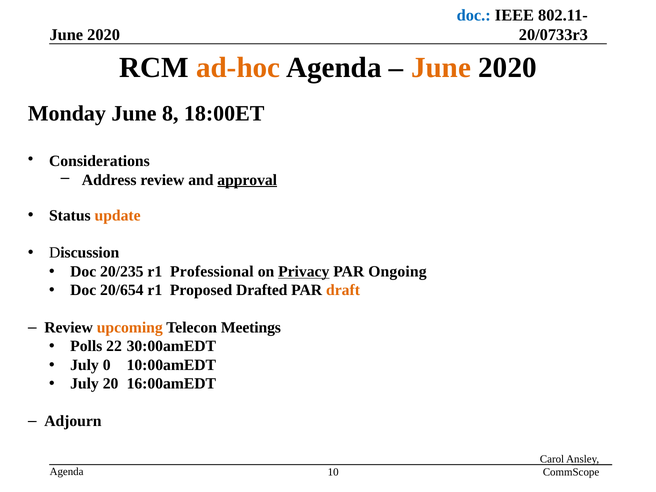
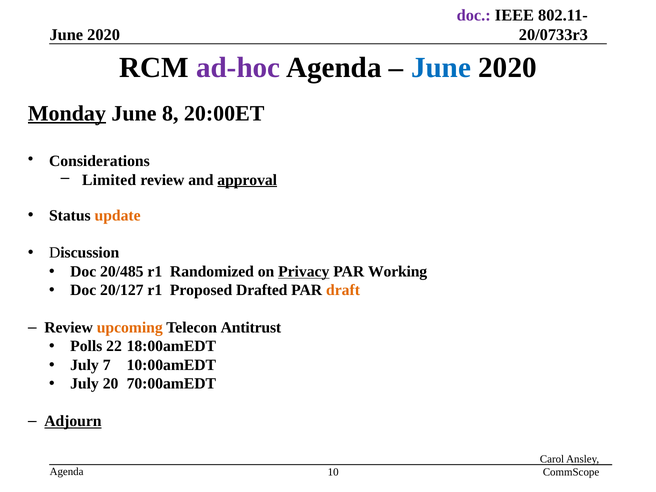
doc colour: blue -> purple (474, 15)
ad-hoc colour: orange -> purple (238, 68)
June colour: orange -> blue (441, 68)
Monday underline: none -> present (67, 113)
18:00ET: 18:00ET -> 20:00ET (224, 113)
Address: Address -> Limited (109, 180)
20/235: 20/235 -> 20/485 (122, 272)
Professional: Professional -> Randomized (212, 272)
Ongoing: Ongoing -> Working (398, 272)
20/654: 20/654 -> 20/127 (122, 290)
Meetings: Meetings -> Antitrust (251, 328)
30:00amEDT: 30:00amEDT -> 18:00amEDT (171, 346)
0: 0 -> 7 (107, 365)
16:00amEDT: 16:00amEDT -> 70:00amEDT (171, 384)
Adjourn underline: none -> present (73, 421)
